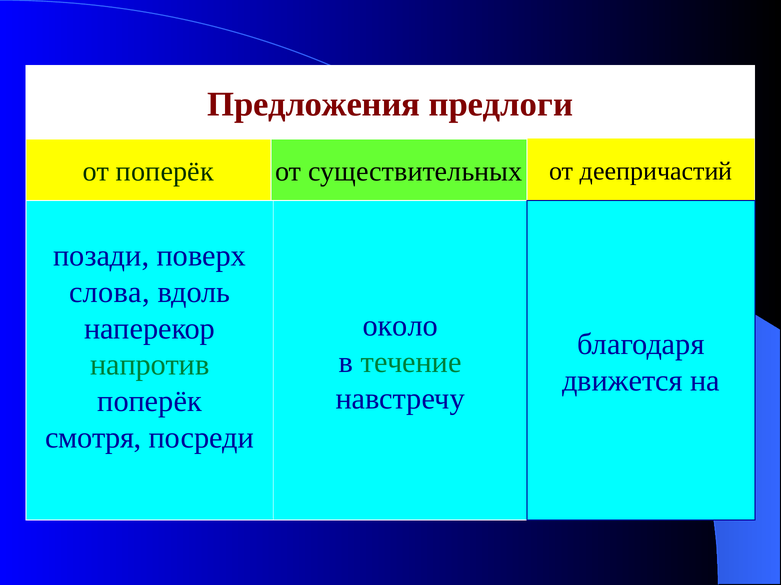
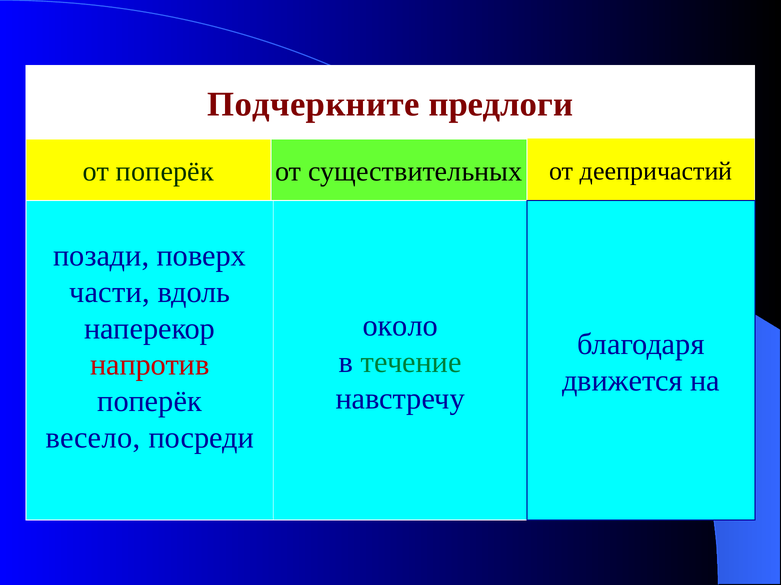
Предложения: Предложения -> Подчеркните (313, 105)
слова: слова -> части (109, 292)
напротив colour: green -> red (150, 365)
смотря: смотря -> весело (93, 438)
